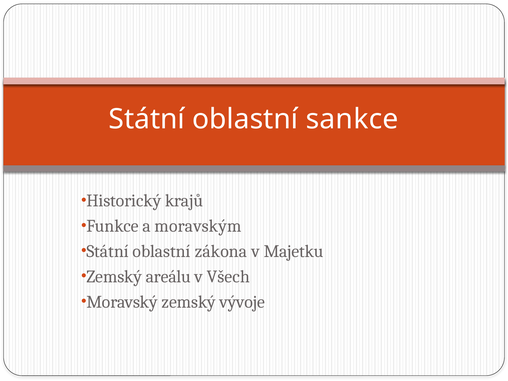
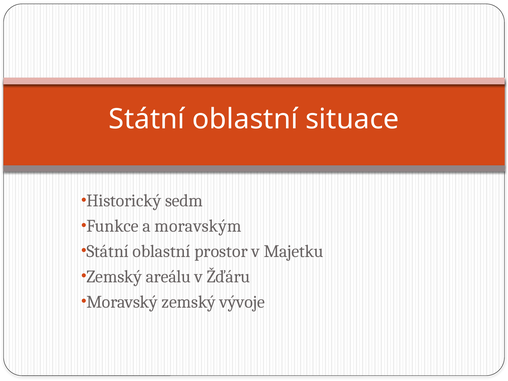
sankce: sankce -> situace (352, 119)
krajů: krajů -> sedm (184, 201)
zákona: zákona -> prostor (221, 251)
Všech: Všech -> Žďáru (228, 277)
